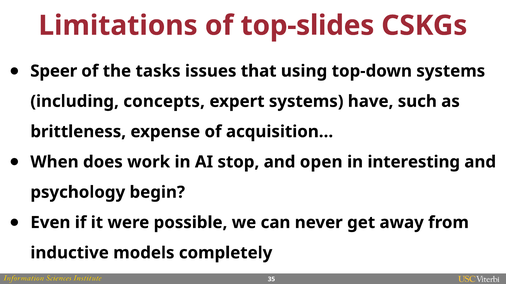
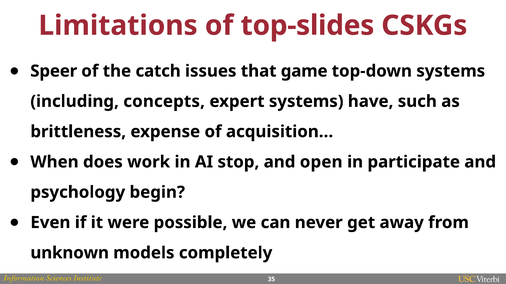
tasks: tasks -> catch (158, 71)
using: using -> game (304, 71)
interesting: interesting -> participate (414, 162)
inductive: inductive -> unknown (70, 253)
